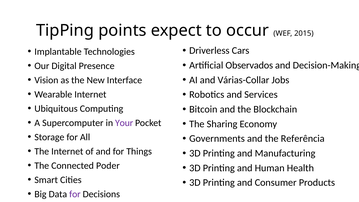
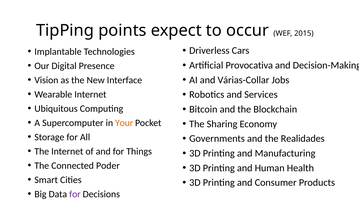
Observados: Observados -> Provocativa (249, 65)
Your colour: purple -> orange (124, 123)
Referência: Referência -> Realidades (303, 139)
